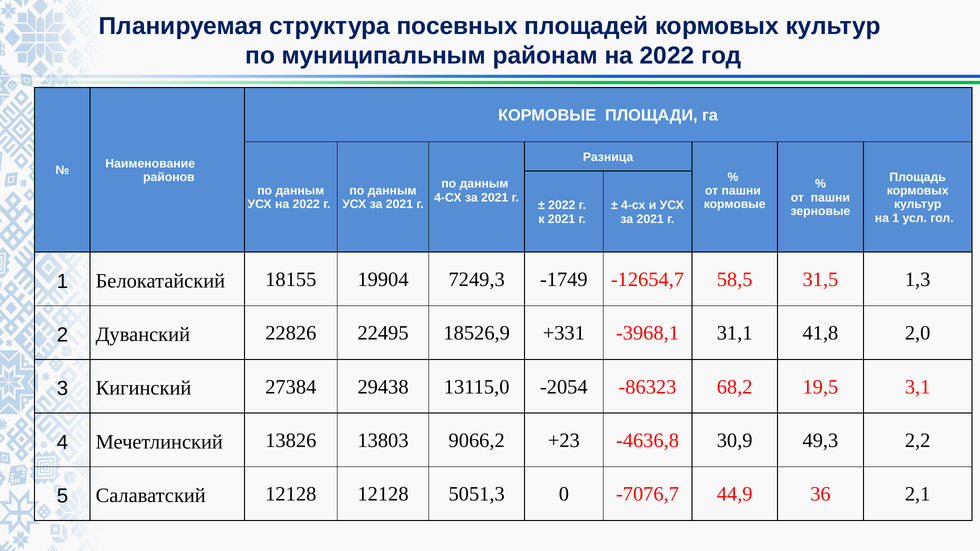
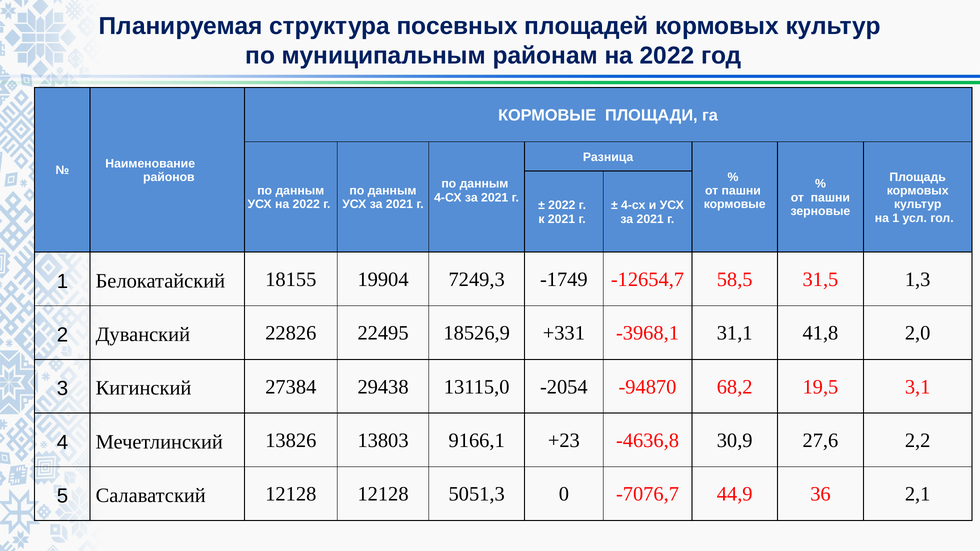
-86323: -86323 -> -94870 (647, 387)
9066,2: 9066,2 -> 9166,1 (477, 441)
49,3: 49,3 -> 27,6 (820, 441)
